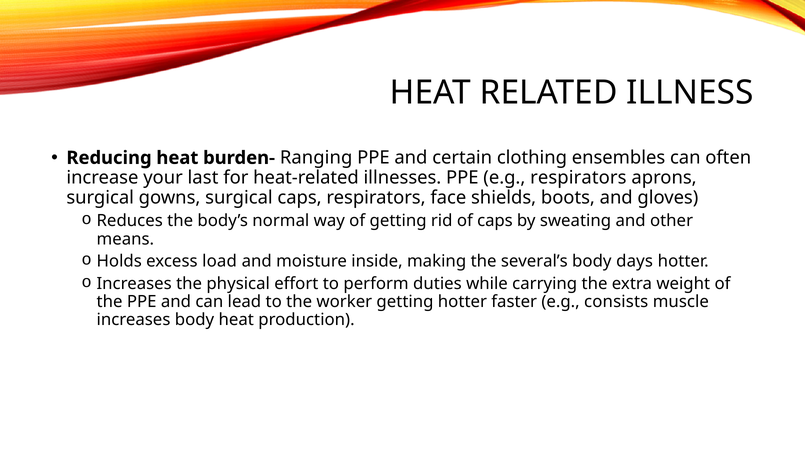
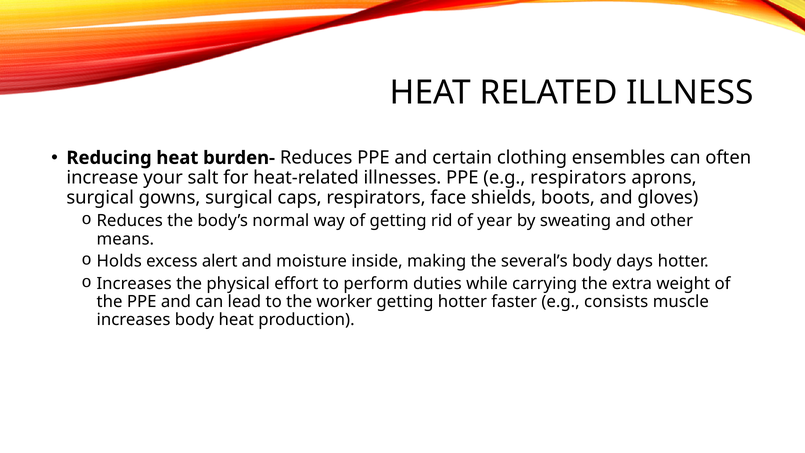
burden- Ranging: Ranging -> Reduces (316, 158)
last: last -> salt (203, 178)
of caps: caps -> year (495, 221)
load: load -> alert (220, 261)
